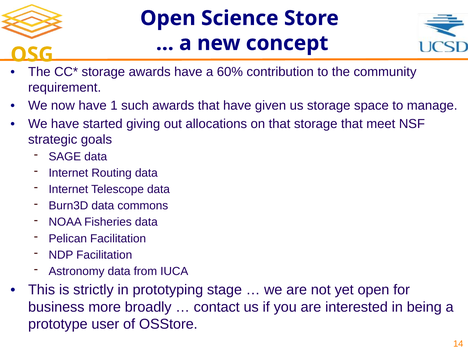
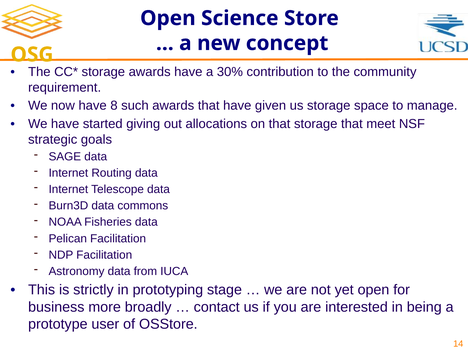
60%: 60% -> 30% (230, 72)
1: 1 -> 8 (114, 106)
